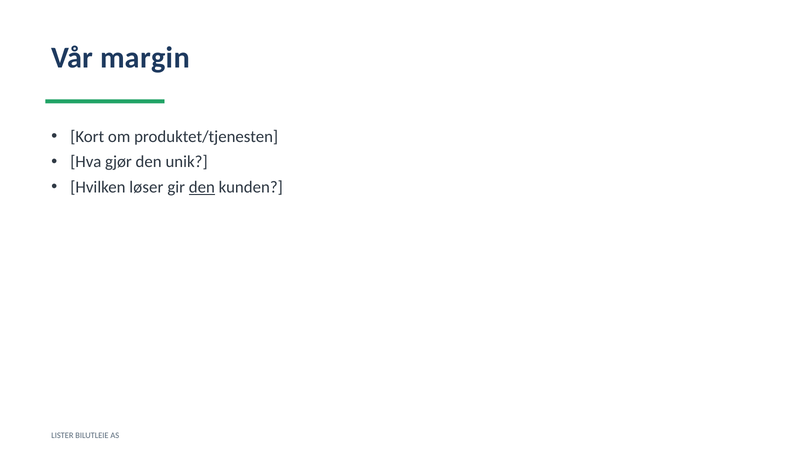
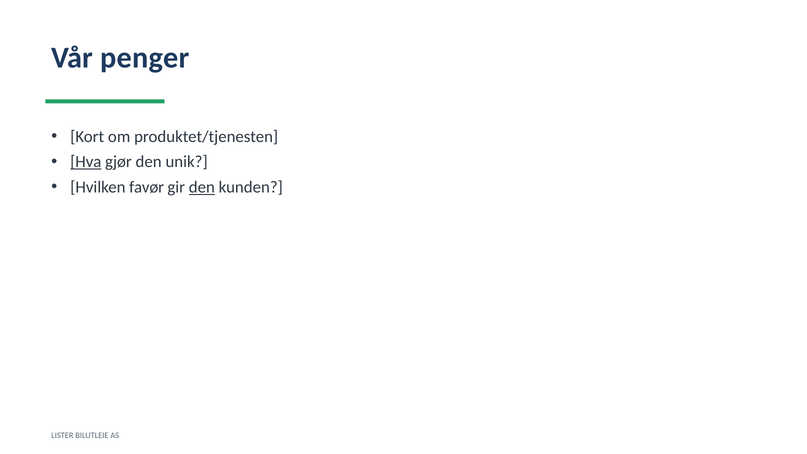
margin: margin -> penger (145, 58)
Hva underline: none -> present (86, 162)
løser: løser -> favør (147, 187)
